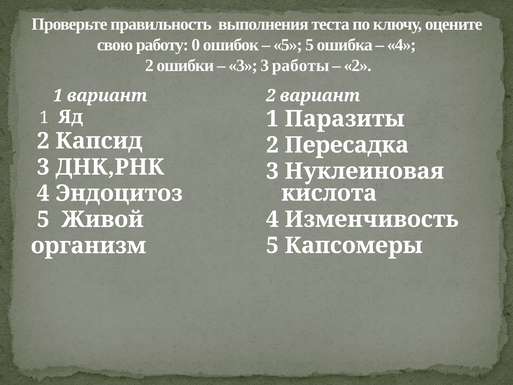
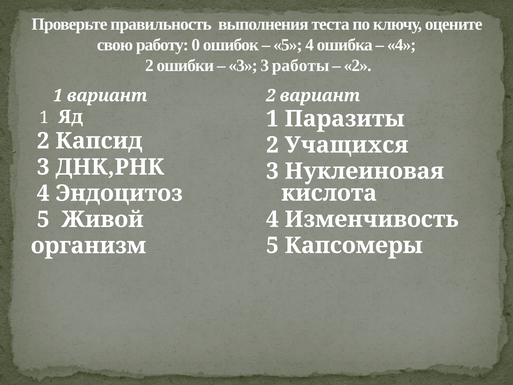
5 5: 5 -> 4 (310, 45)
Пересадка: Пересадка -> Учащихся (347, 145)
